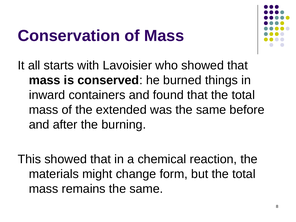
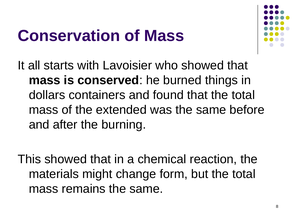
inward: inward -> dollars (47, 95)
